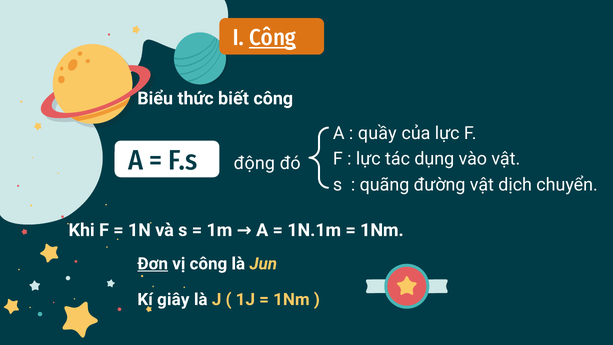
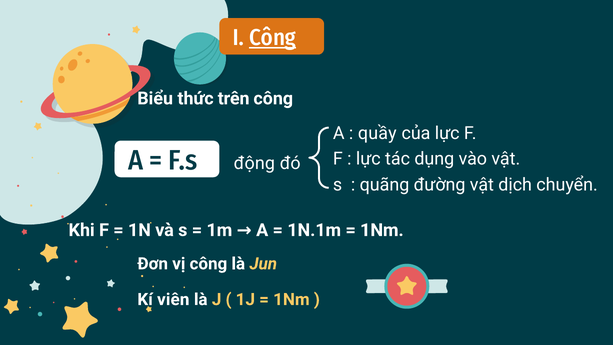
biết: biết -> trên (234, 98)
Đơn underline: present -> none (153, 264)
giây: giây -> viên (173, 299)
